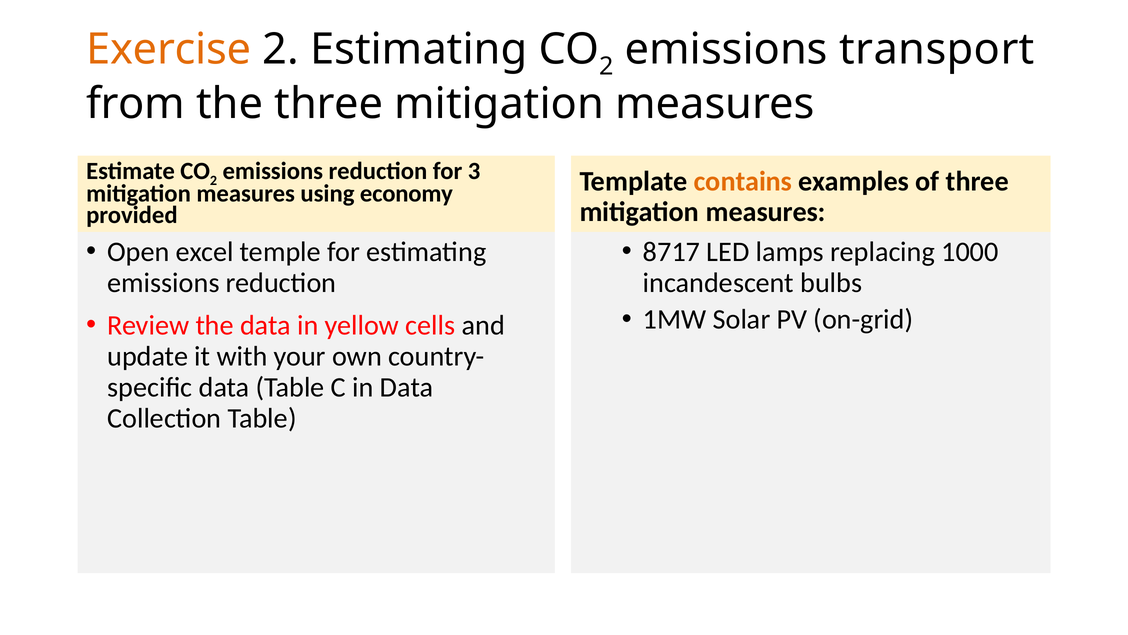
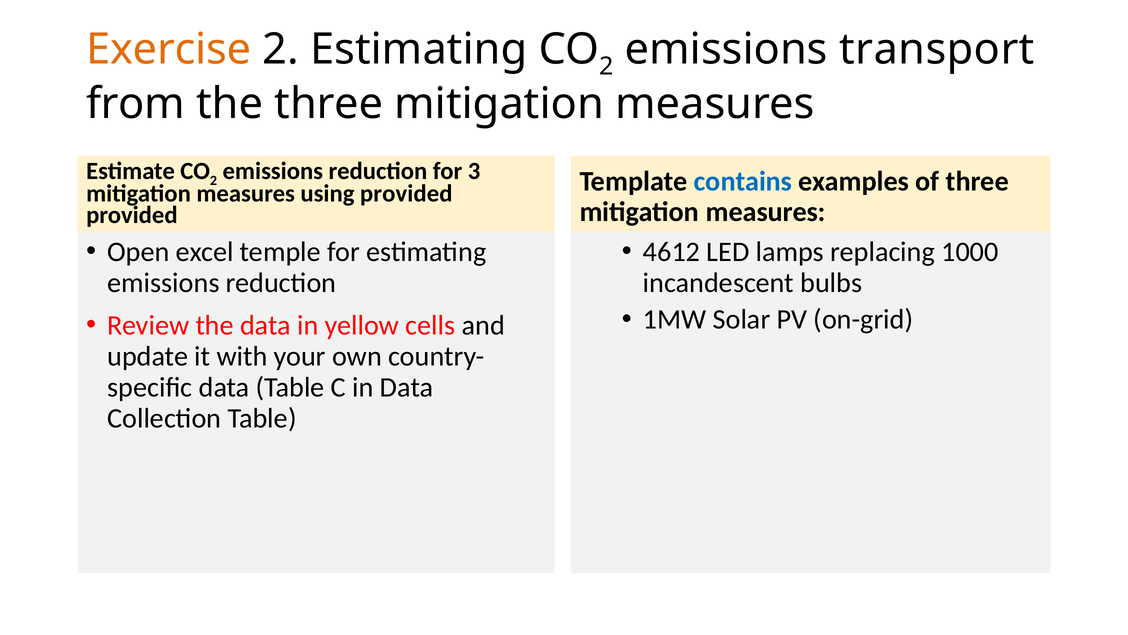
contains colour: orange -> blue (743, 181)
using economy: economy -> provided (406, 193)
8717: 8717 -> 4612 (672, 251)
